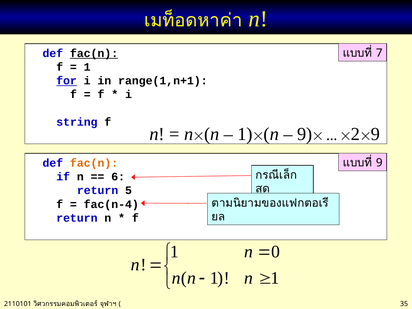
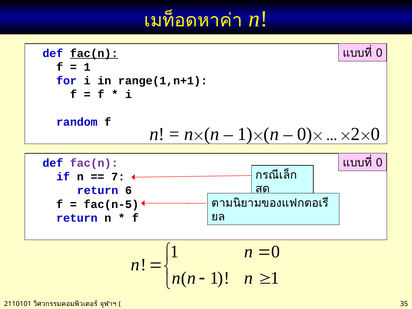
7: 7 -> 0 (379, 53)
for underline: present -> none (67, 81)
string: string -> random (77, 122)
9: 9 -> 0 (305, 134)
9: 9 -> 0 (376, 134)
fac(n colour: orange -> purple (94, 163)
9: 9 -> 0 (379, 163)
6: 6 -> 7 (118, 177)
5: 5 -> 6 (129, 191)
fac(n-4: fac(n-4 -> fac(n-5 (111, 204)
